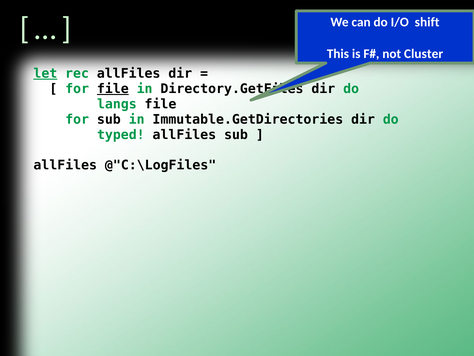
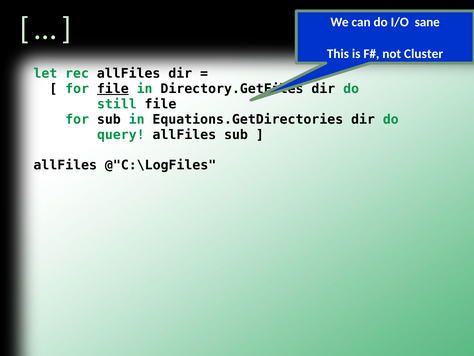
shift: shift -> sane (427, 22)
let underline: present -> none (45, 73)
langs: langs -> still (117, 104)
Immutable.GetDirectories: Immutable.GetDirectories -> Equations.GetDirectories (248, 119)
typed: typed -> query (121, 135)
